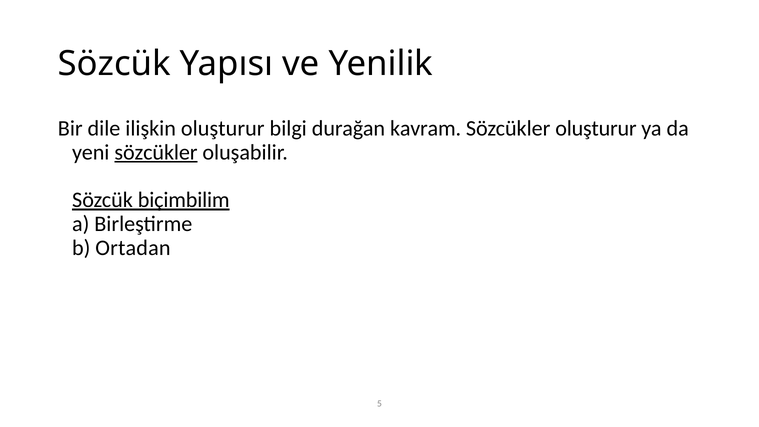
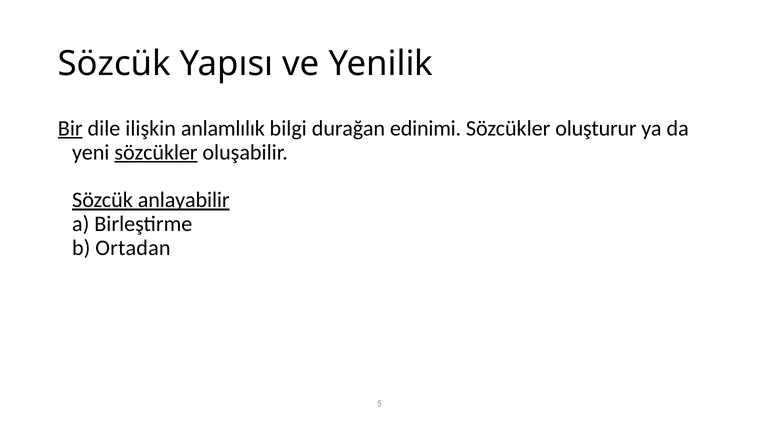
Bir underline: none -> present (70, 128)
ilişkin oluşturur: oluşturur -> anlamlılık (223, 128)
kavram: kavram -> edinimi (426, 128)
biçimbilim: biçimbilim -> anlayabilir (184, 200)
